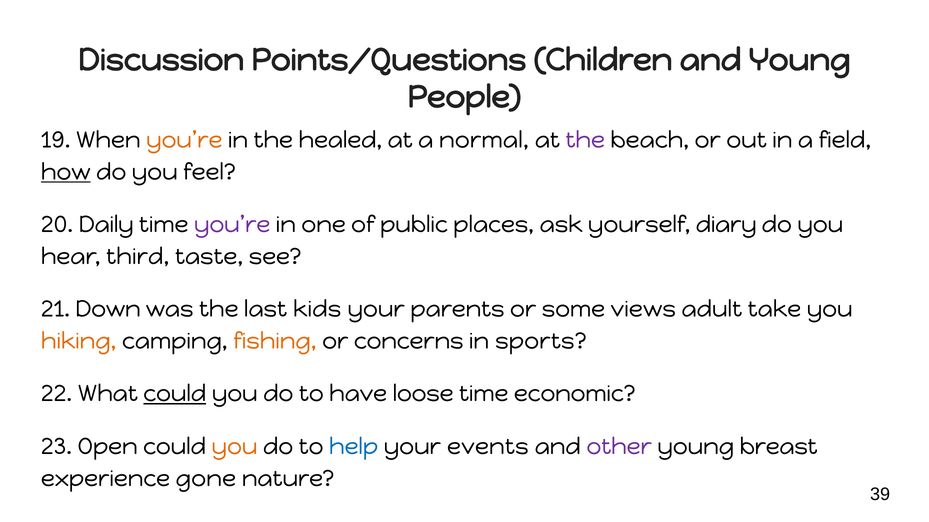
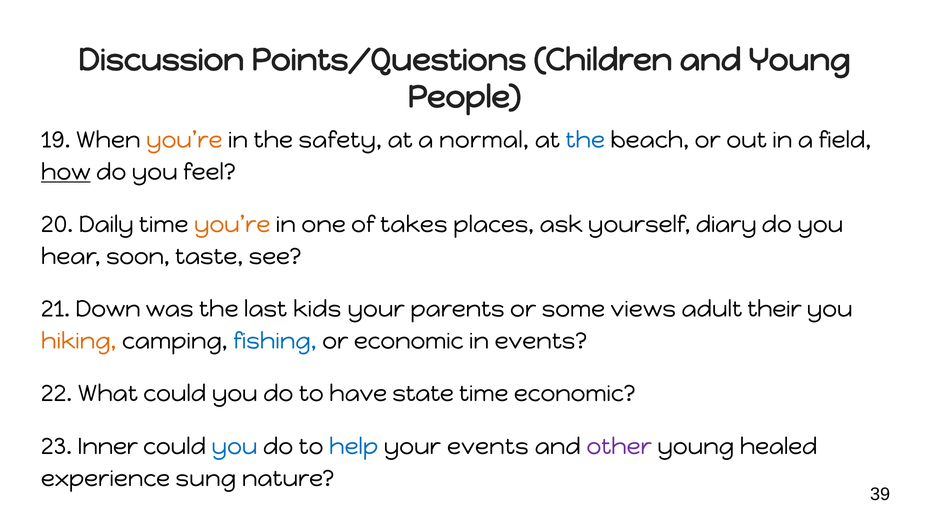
healed: healed -> safety (340, 140)
the colour: purple -> blue (585, 140)
you’re colour: purple -> orange (232, 225)
public: public -> takes (414, 225)
third: third -> soon (138, 257)
take: take -> their (775, 310)
fishing colour: orange -> blue (275, 342)
or concerns: concerns -> economic (409, 342)
in sports: sports -> events (541, 342)
could underline: present -> none (175, 394)
loose: loose -> state (423, 394)
Open: Open -> Inner (108, 447)
you colour: orange -> blue (235, 447)
breast: breast -> healed (779, 447)
gone: gone -> sung (206, 479)
